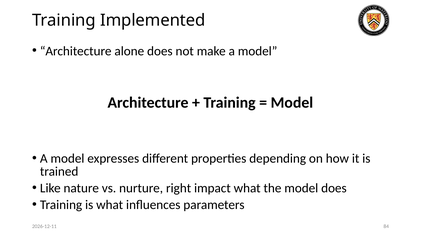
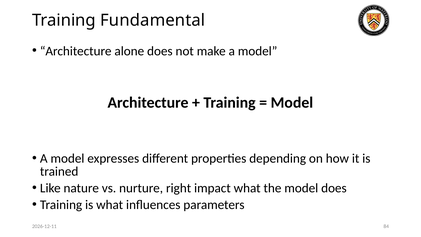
Implemented: Implemented -> Fundamental (153, 20)
